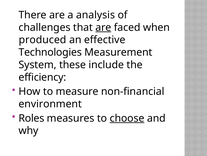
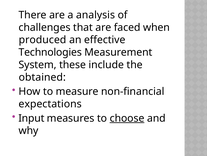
are underline: present -> none (103, 27)
efficiency: efficiency -> obtained (42, 77)
environment: environment -> expectations (50, 104)
Roles: Roles -> Input (31, 118)
